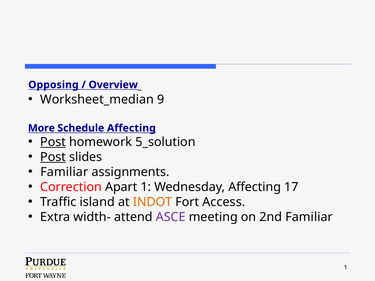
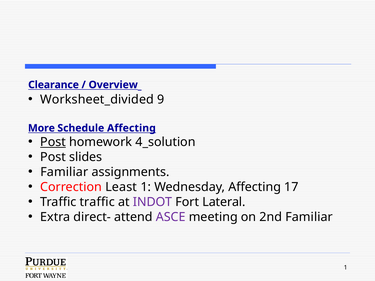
Opposing: Opposing -> Clearance (54, 85)
Worksheet_median: Worksheet_median -> Worksheet_divided (97, 100)
5_solution: 5_solution -> 4_solution (165, 142)
Post underline: present -> none (53, 157)
Apart: Apart -> Least (121, 187)
Traffic island: island -> traffic (97, 202)
INDOT colour: orange -> purple (153, 202)
Access: Access -> Lateral (224, 202)
width-: width- -> direct- (92, 217)
